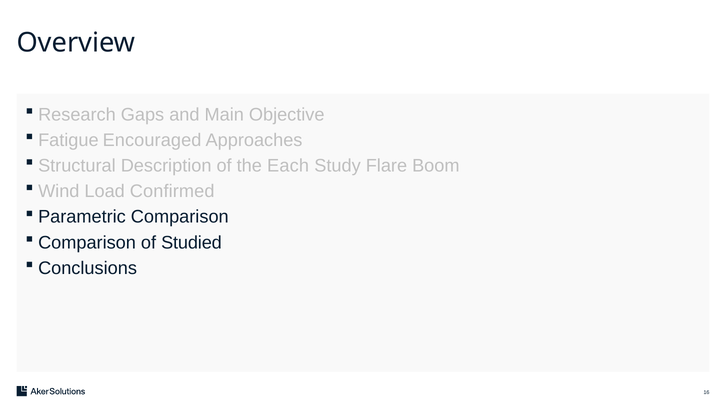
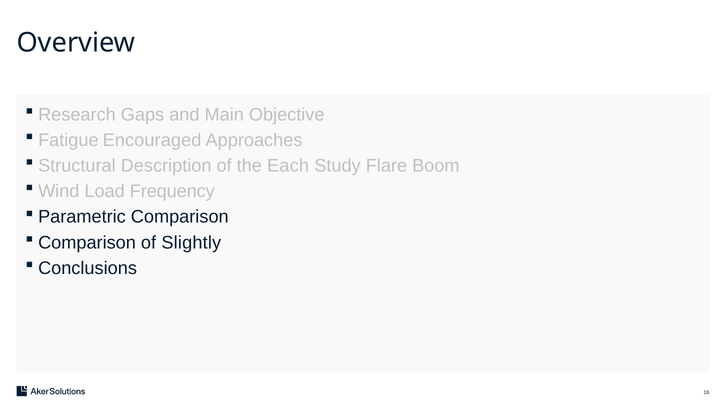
Confirmed: Confirmed -> Frequency (172, 191)
Studied: Studied -> Slightly (191, 242)
